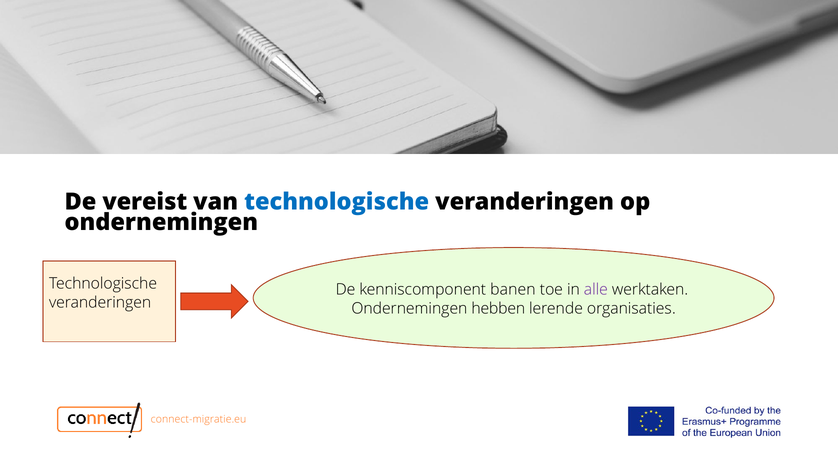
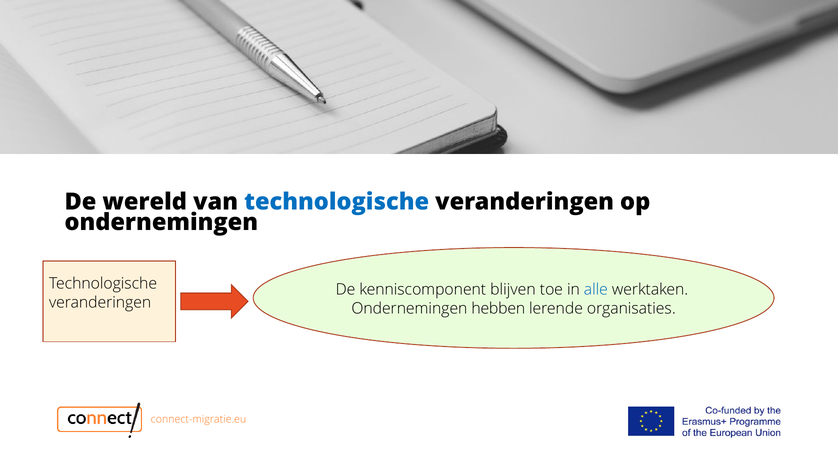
vereist: vereist -> wereld (145, 202)
banen: banen -> blijven (513, 289)
alle colour: purple -> blue (596, 289)
